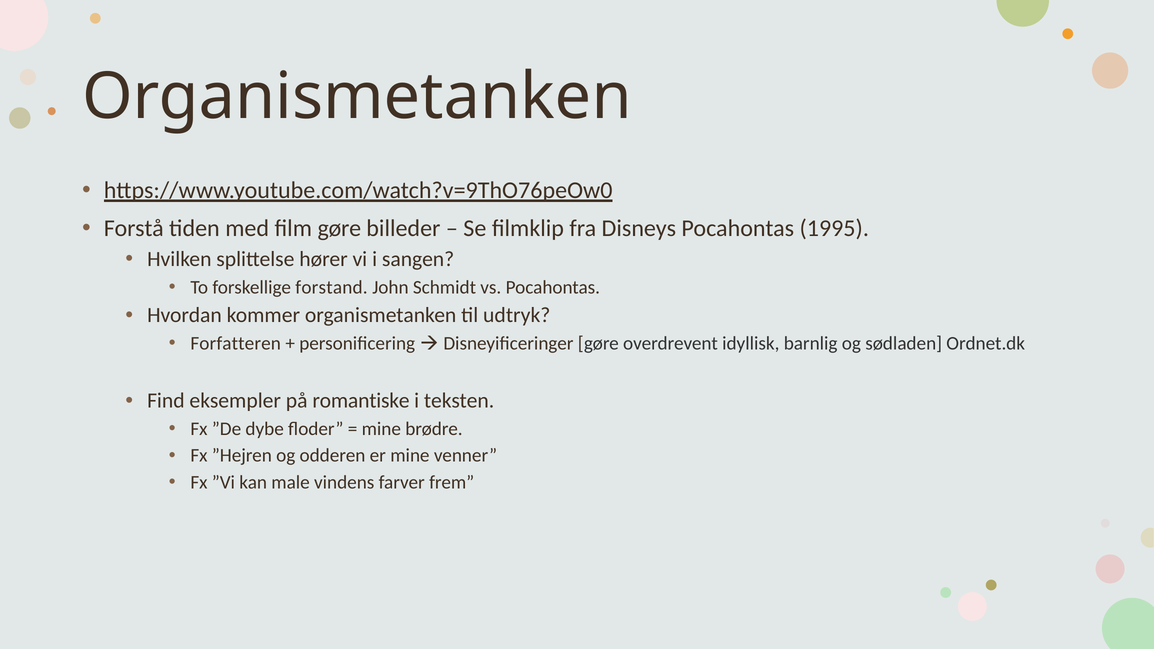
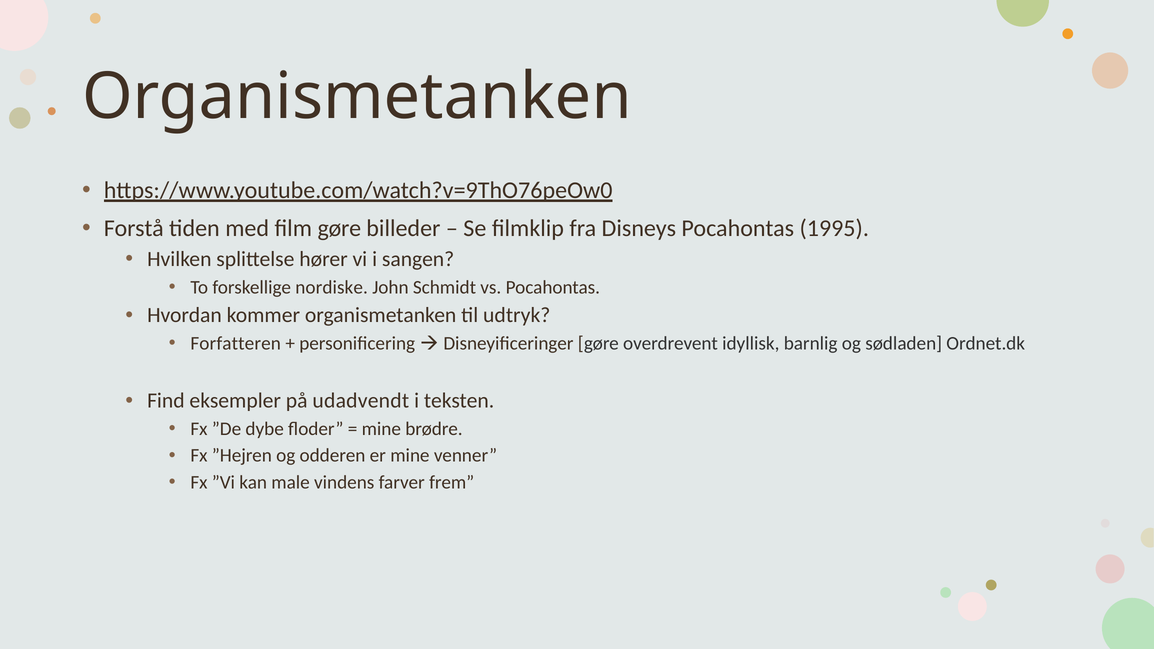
forstand: forstand -> nordiske (332, 287)
romantiske: romantiske -> udadvendt (361, 401)
